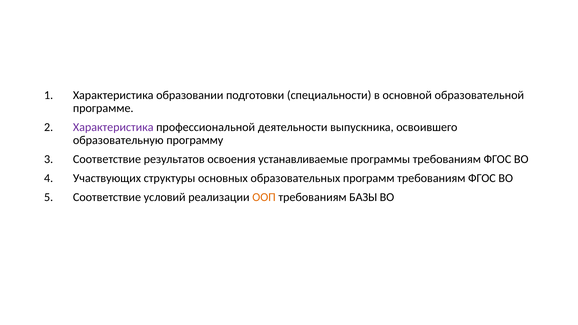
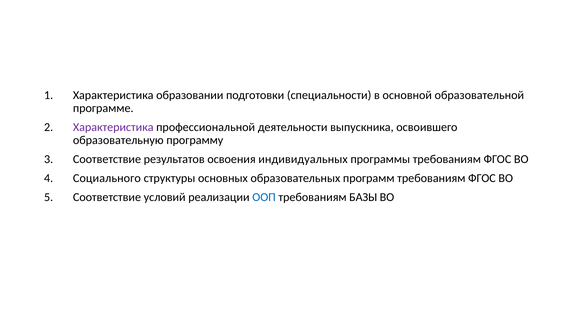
устанавливаемые: устанавливаемые -> индивидуальных (303, 159)
Участвующих: Участвующих -> Социального (107, 178)
ООП colour: orange -> blue (264, 197)
